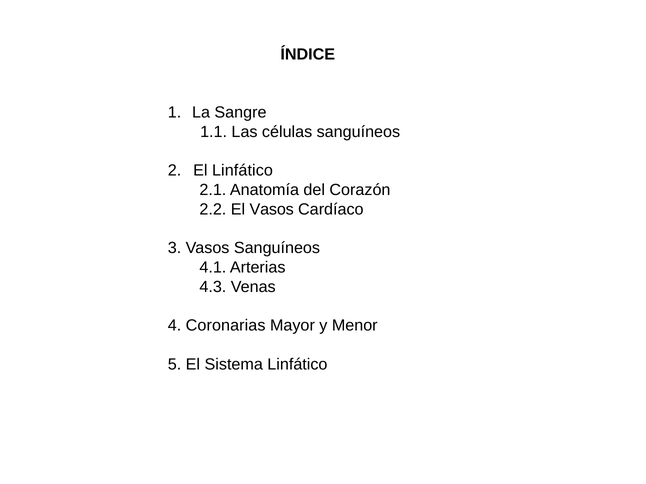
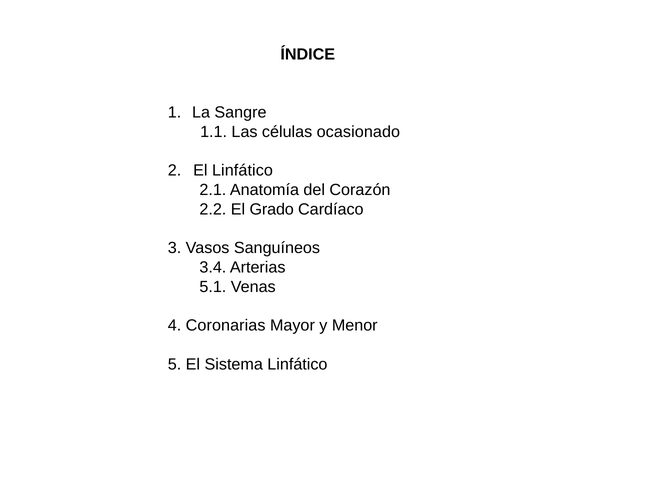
células sanguíneos: sanguíneos -> ocasionado (358, 132)
El Vasos: Vasos -> Grado (272, 210)
4.1: 4.1 -> 3.4 (213, 268)
4.3: 4.3 -> 5.1 (213, 287)
